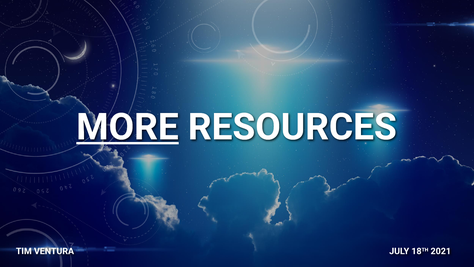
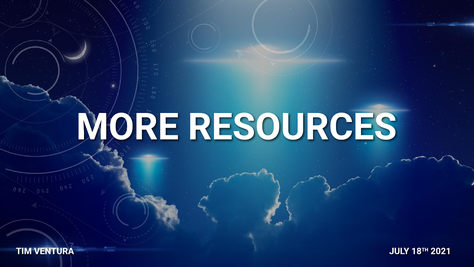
MORE underline: present -> none (127, 127)
